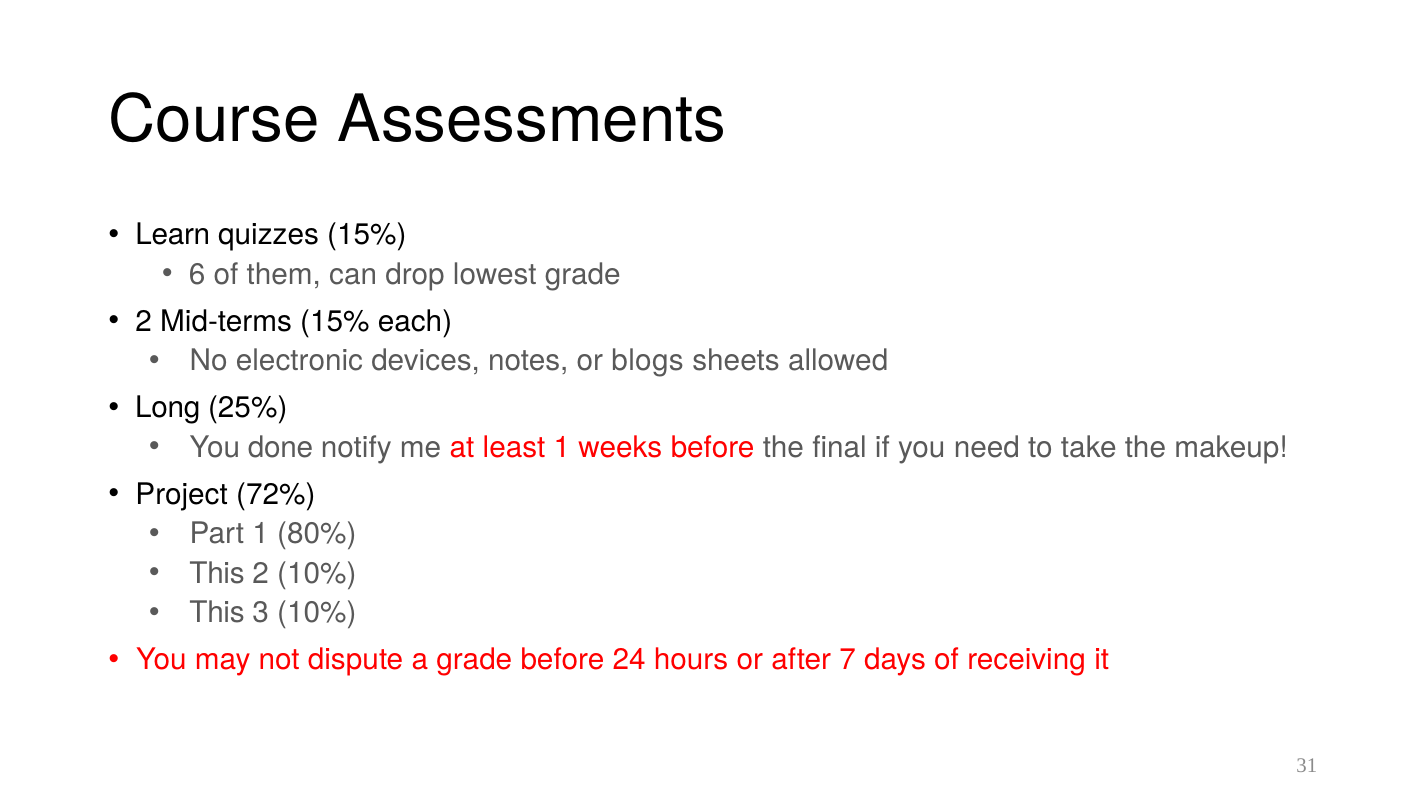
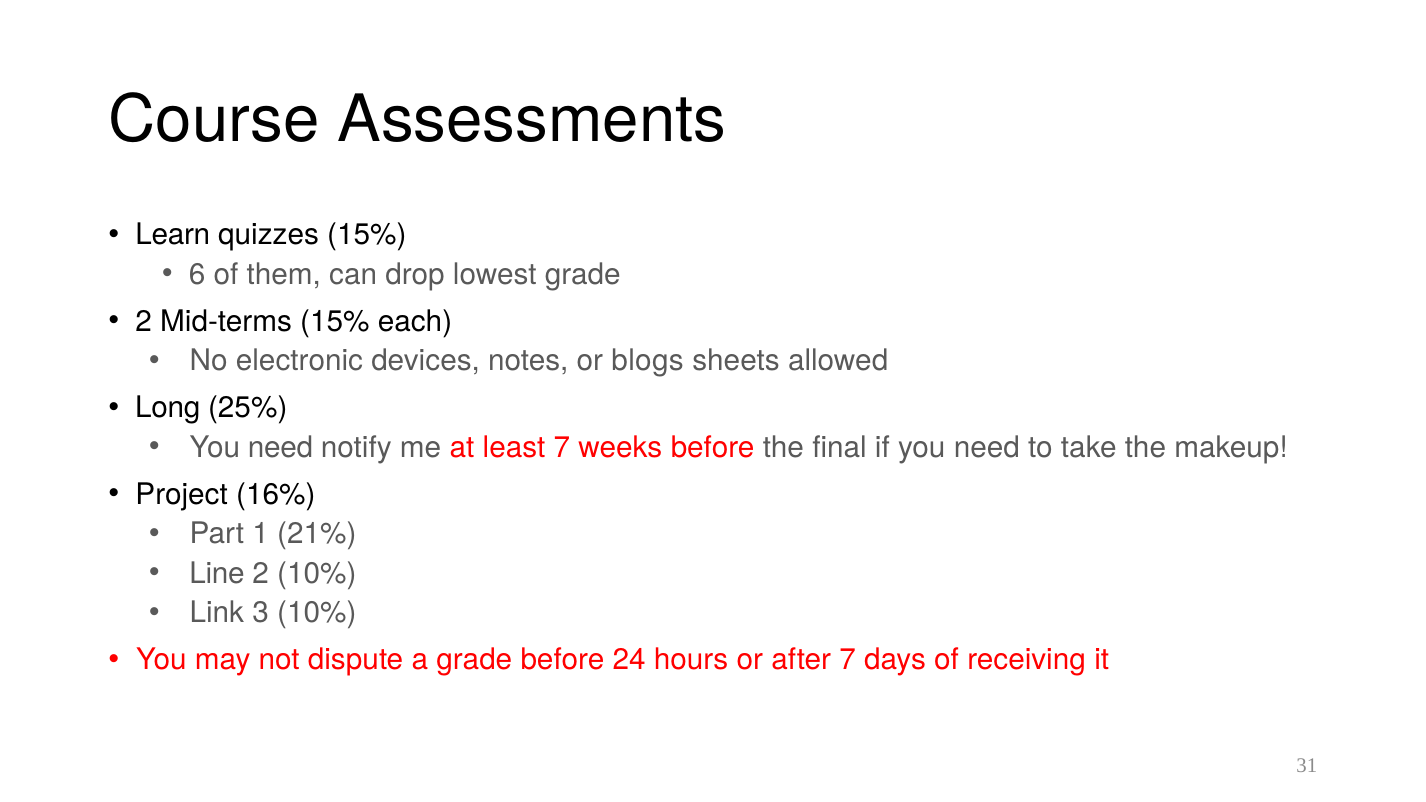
done: done -> need (281, 447)
least 1: 1 -> 7 (562, 447)
72%: 72% -> 16% (276, 494)
80%: 80% -> 21% (317, 534)
This: This -> Line (217, 573)
This: This -> Link (217, 613)
